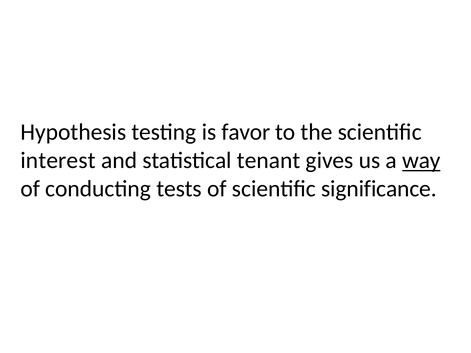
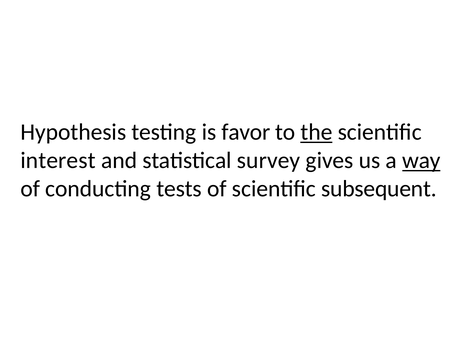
the underline: none -> present (316, 132)
tenant: tenant -> survey (269, 161)
significance: significance -> subsequent (379, 189)
